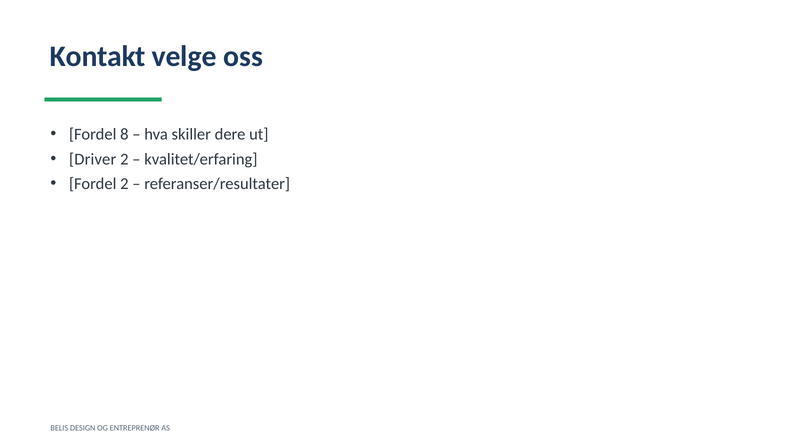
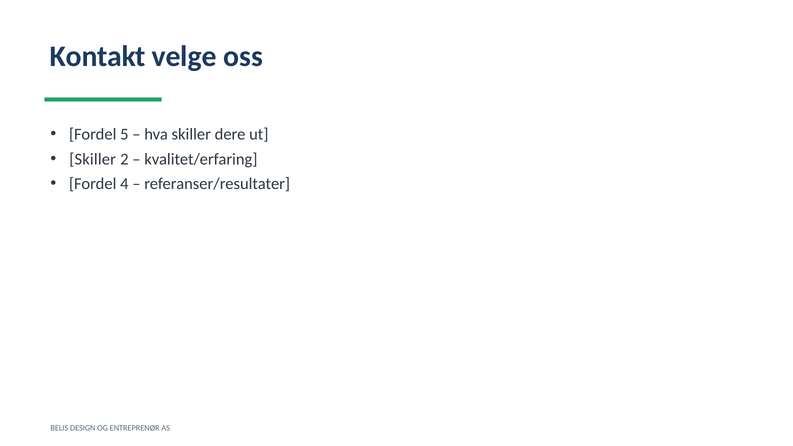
8: 8 -> 5 (124, 134)
Driver: Driver -> Skiller (93, 159)
Fordel 2: 2 -> 4 (124, 184)
